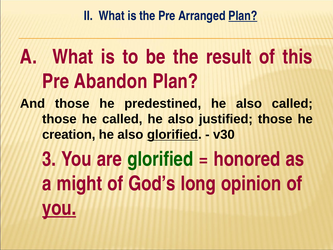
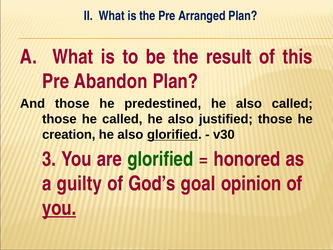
Plan underline: present -> none (243, 16)
might: might -> guilty (79, 183)
long: long -> goal (198, 183)
